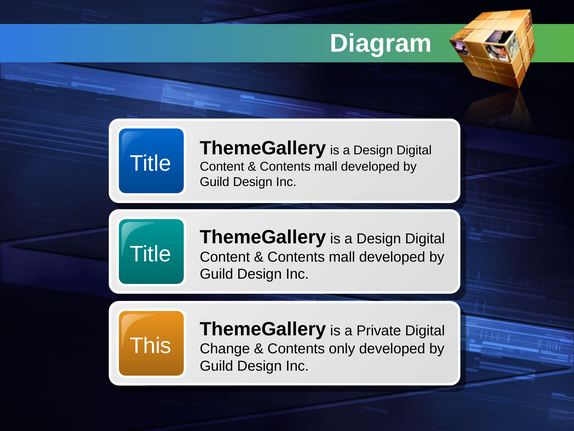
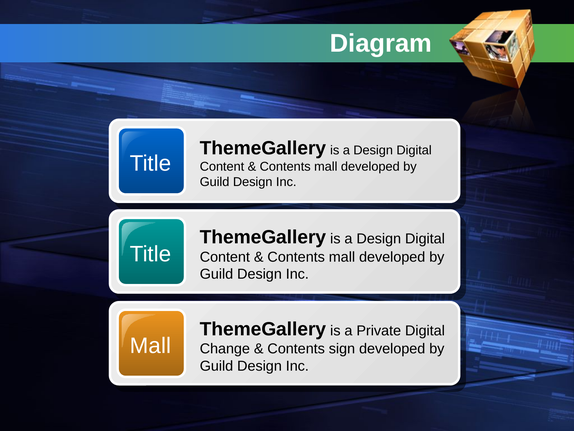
This: This -> Mall (150, 346)
only: only -> sign (342, 348)
